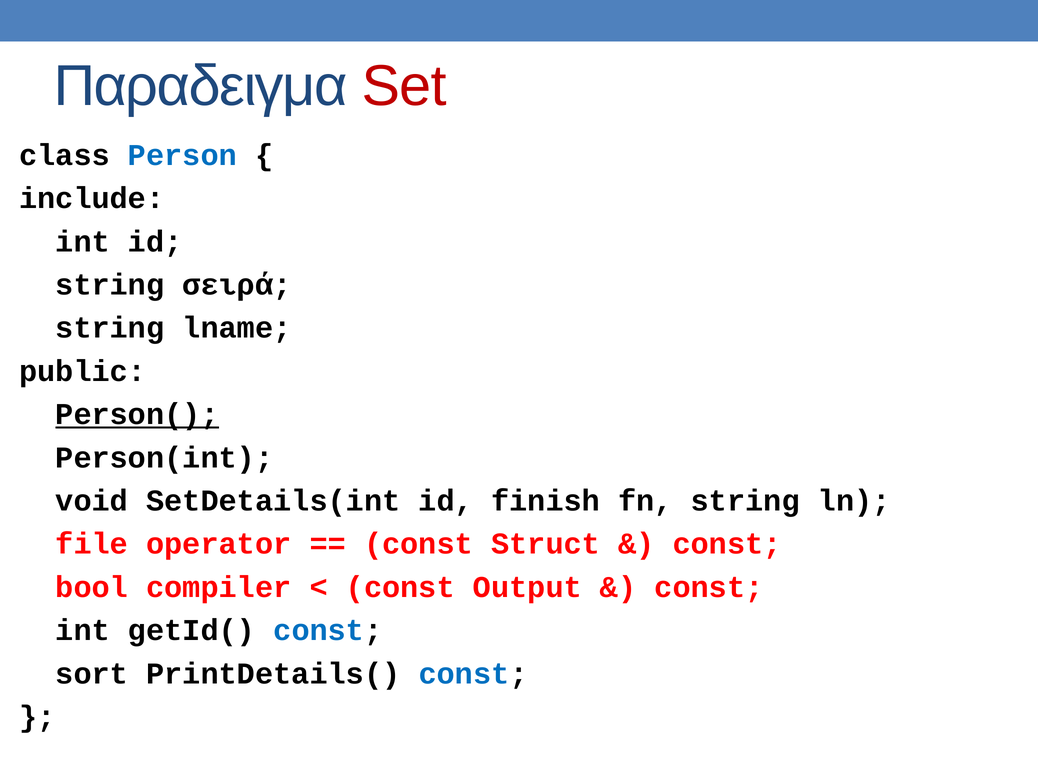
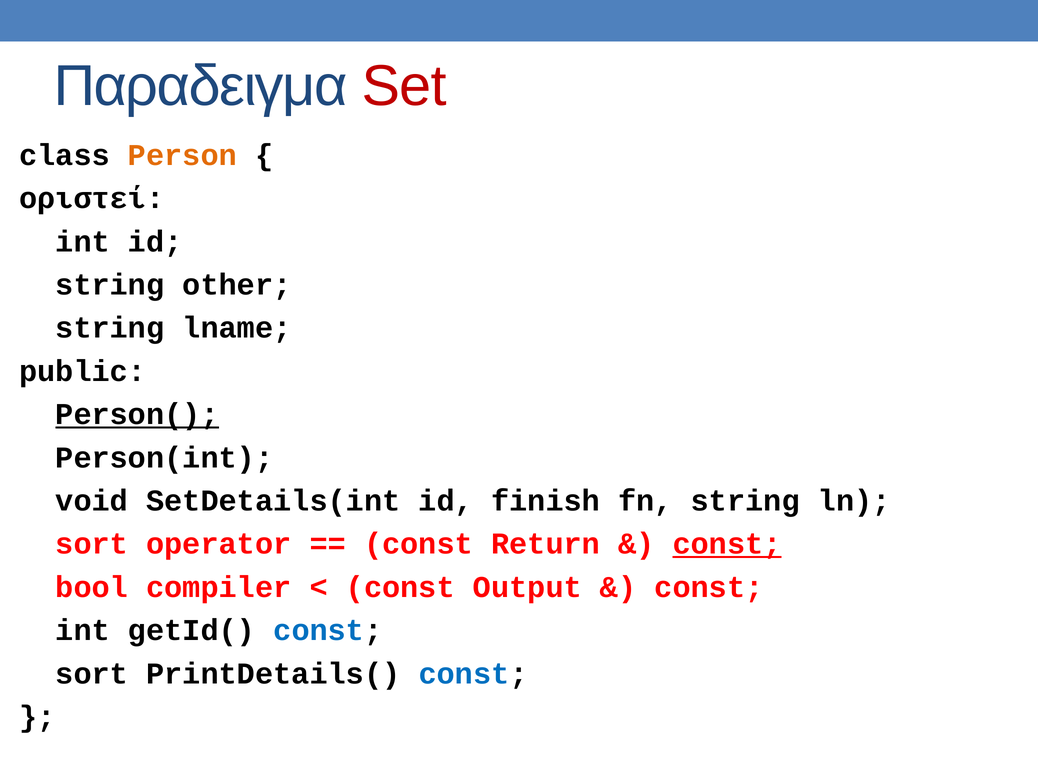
Person colour: blue -> orange (182, 155)
include: include -> οριστεί (92, 198)
σειρά: σειρά -> other (237, 285)
file: file -> sort (92, 544)
Struct: Struct -> Return (546, 544)
const underline: none -> present (727, 544)
